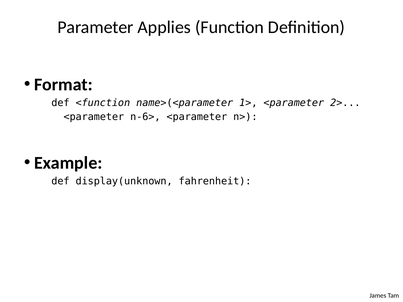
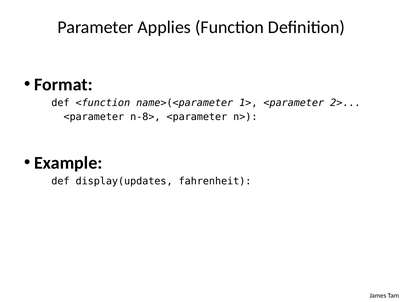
n-6>: n-6> -> n-8> (145, 117)
display(unknown: display(unknown -> display(updates (124, 181)
